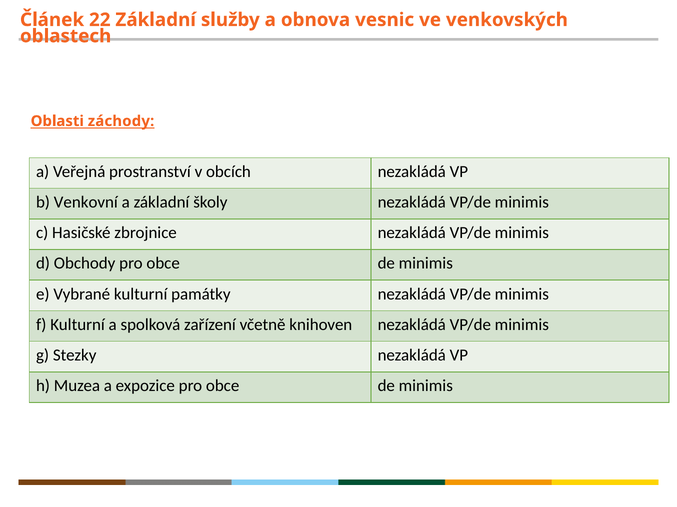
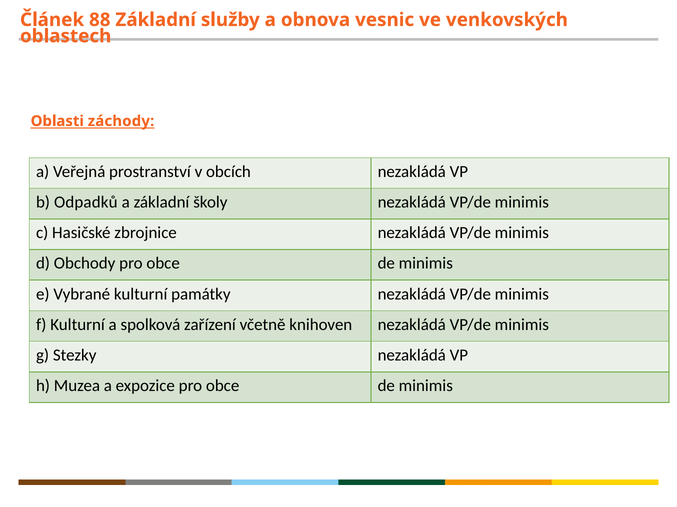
22: 22 -> 88 (100, 20)
Venkovní: Venkovní -> Odpadků (86, 202)
